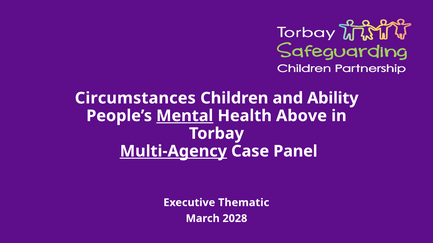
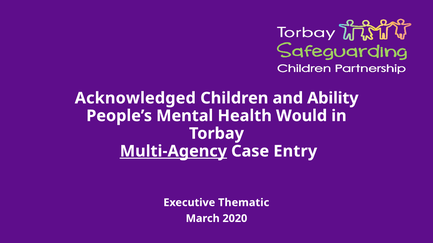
Circumstances: Circumstances -> Acknowledged (135, 98)
Mental underline: present -> none (185, 116)
Above: Above -> Would (302, 116)
Panel: Panel -> Entry (295, 152)
2028: 2028 -> 2020 (235, 219)
